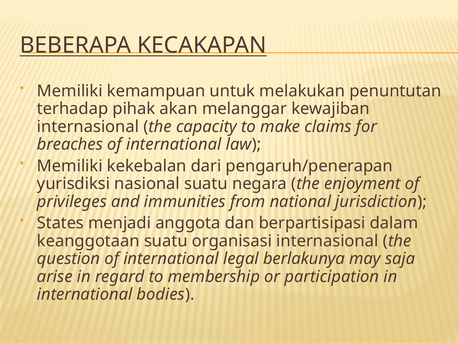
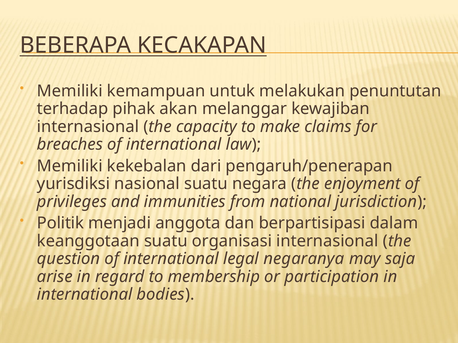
States: States -> Politik (60, 223)
berlakunya: berlakunya -> negaranya (304, 259)
